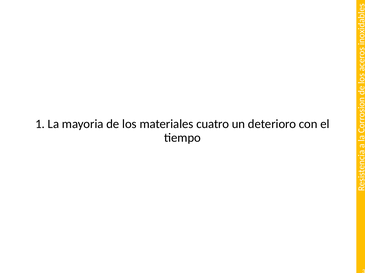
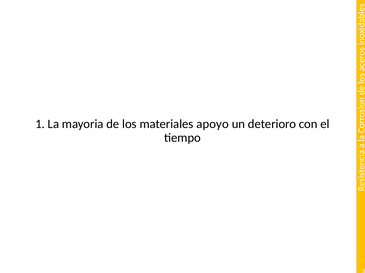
cuatro: cuatro -> apoyo (213, 124)
